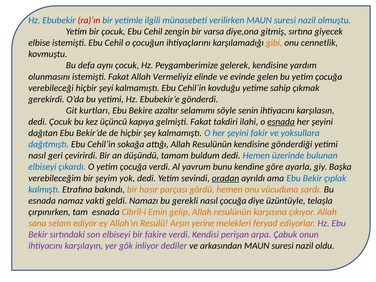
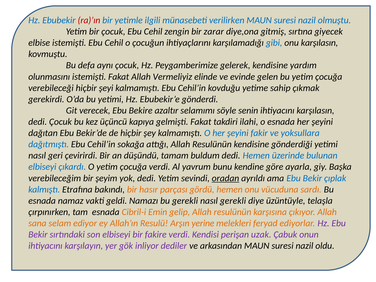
varsa: varsa -> zarar (214, 32)
gibi colour: orange -> blue (274, 43)
onu cennetlik: cennetlik -> karşılasın (319, 43)
kurtları: kurtları -> verecek (95, 110)
esnada underline: present -> none (281, 122)
nasıl çocuğa: çocuğa -> gerekli (233, 201)
arpa: arpa -> uzak (261, 235)
